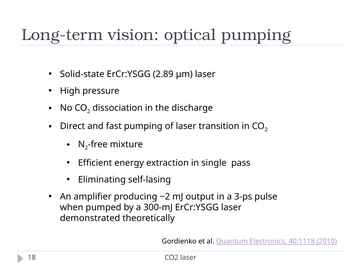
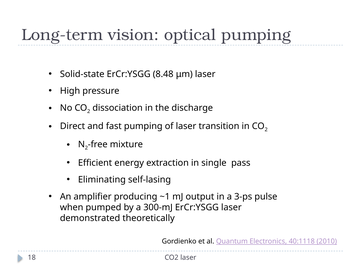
2.89: 2.89 -> 8.48 (163, 74)
~2: ~2 -> ~1 (165, 196)
